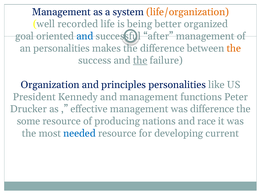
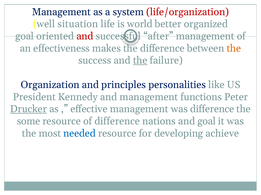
life/organization colour: orange -> red (188, 12)
recorded: recorded -> situation (78, 24)
being: being -> world (140, 24)
and colour: blue -> red (85, 36)
an personalities: personalities -> effectiveness (62, 48)
Drucker underline: none -> present (28, 109)
of producing: producing -> difference (117, 122)
and race: race -> goal (207, 122)
current: current -> achieve (222, 134)
